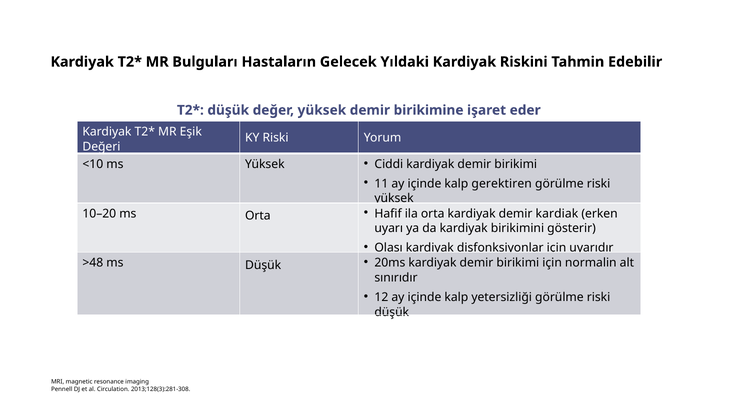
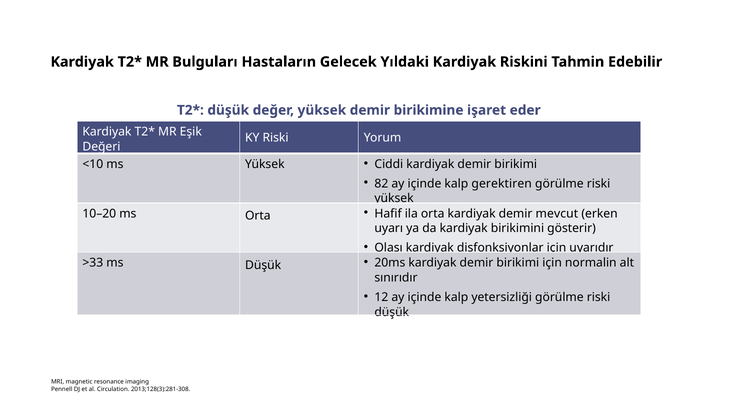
11: 11 -> 82 (381, 184)
kardiak: kardiak -> mevcut (557, 214)
>48: >48 -> >33 (93, 263)
